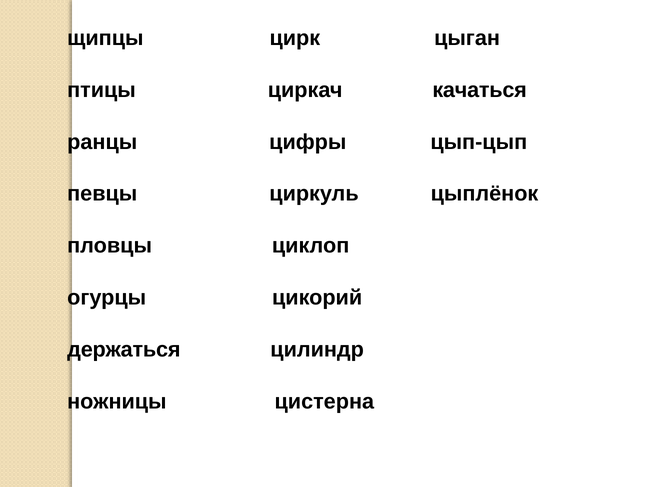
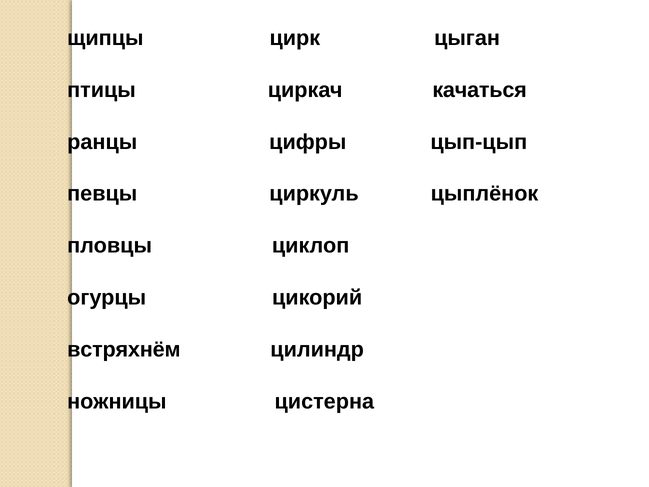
держаться: держаться -> встряхнём (124, 349)
